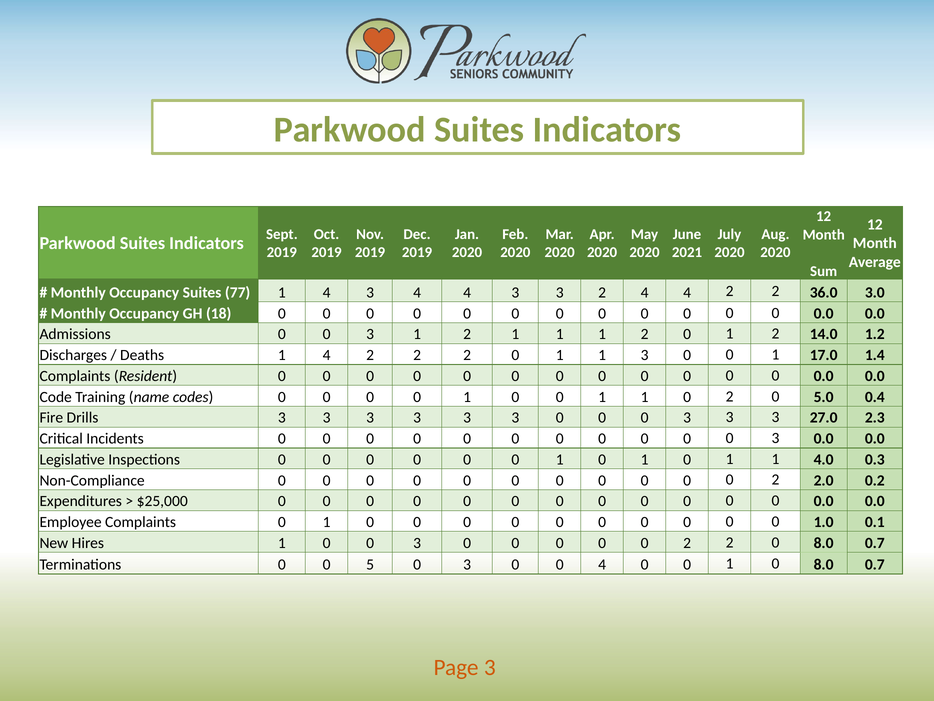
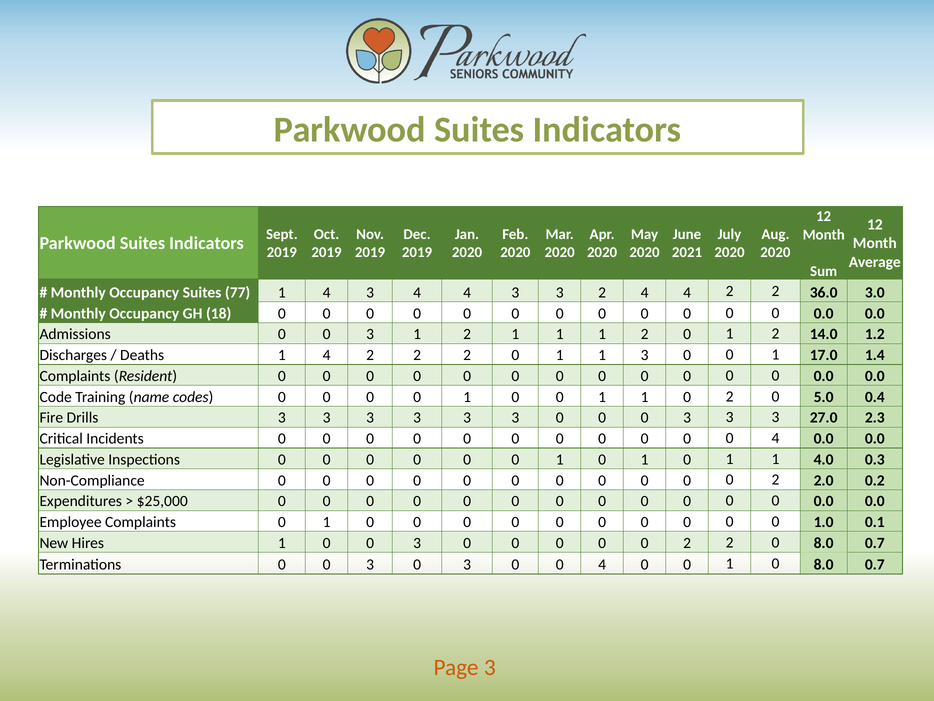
3: 3 -> 4 (776, 438)
Terminations 0 0 5: 5 -> 3 (370, 564)
